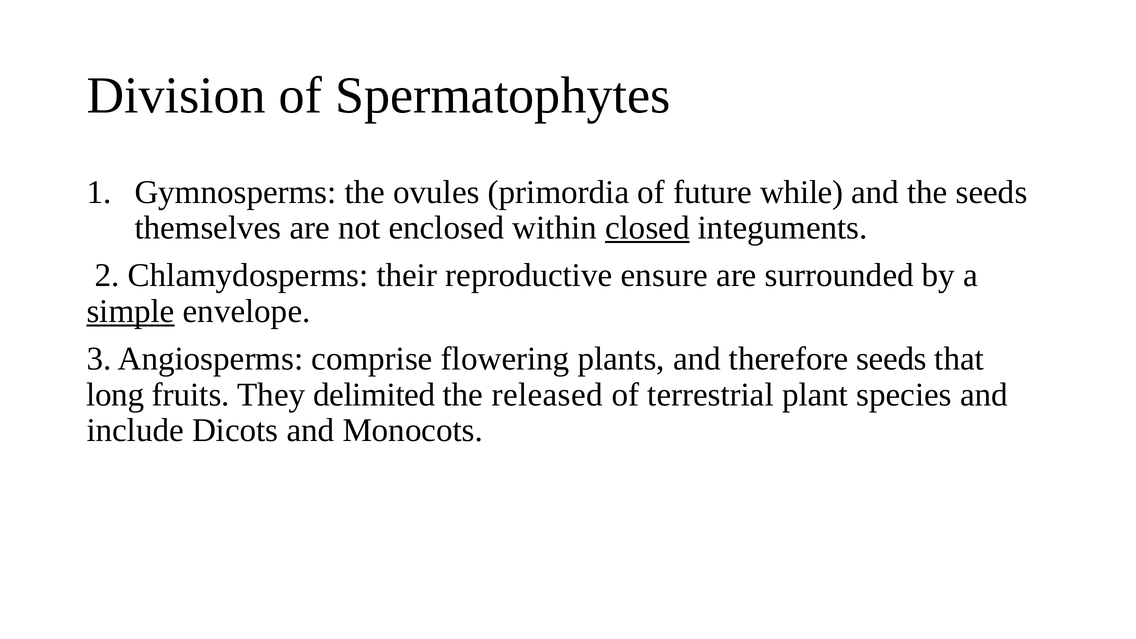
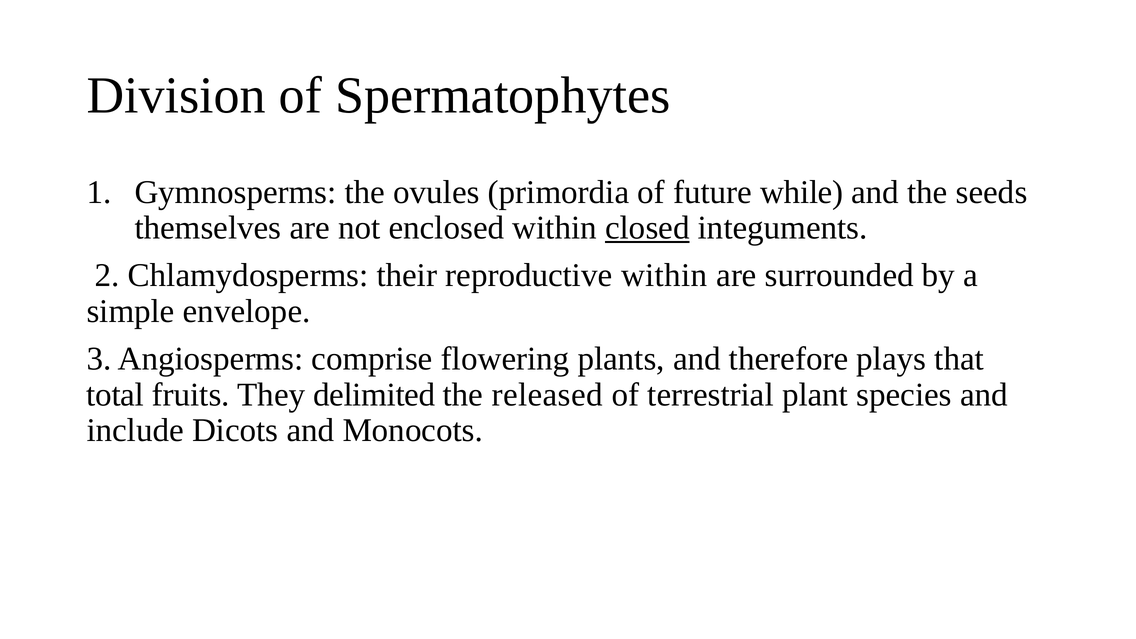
reproductive ensure: ensure -> within (664, 275)
simple underline: present -> none (131, 311)
therefore seeds: seeds -> plays (891, 359)
long: long -> total (115, 395)
